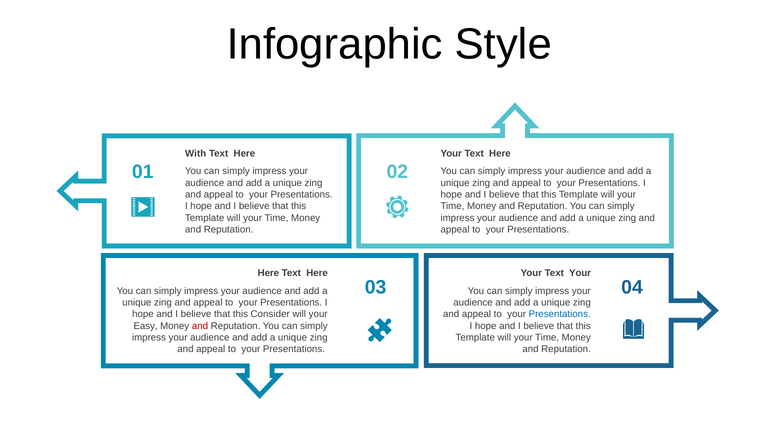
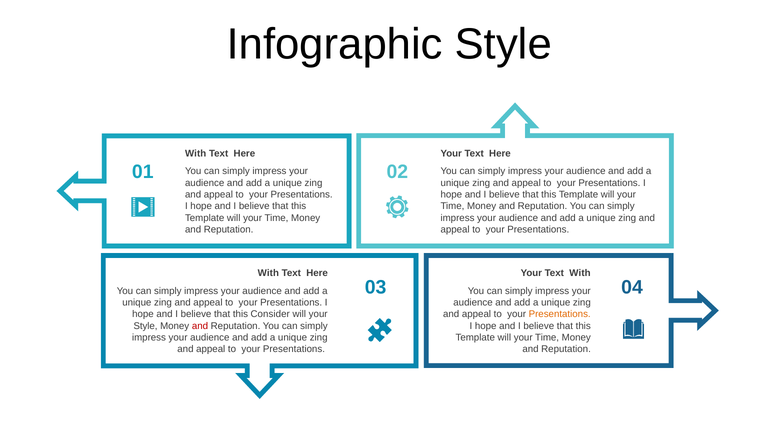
Here: Here -> With (268, 273)
Text Your: Your -> With (580, 273)
Presentations colour: blue -> orange (560, 314)
Easy: Easy -> Style (146, 326)
